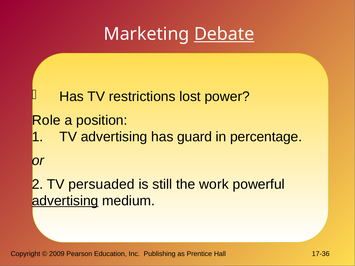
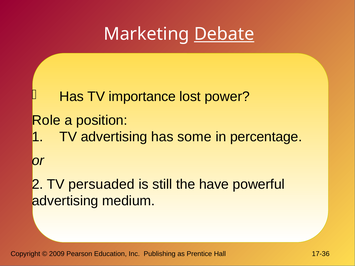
restrictions: restrictions -> importance (142, 97)
guard: guard -> some (194, 137)
work: work -> have (214, 184)
advertising underline: present -> none (65, 201)
